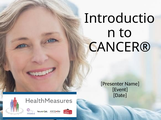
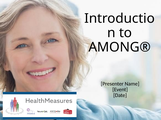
CANCER®: CANCER® -> AMONG® (120, 48)
